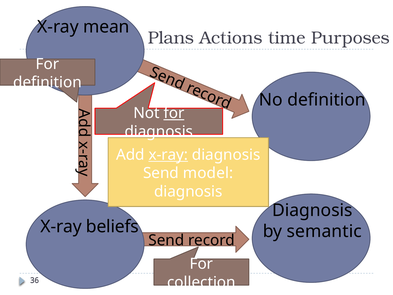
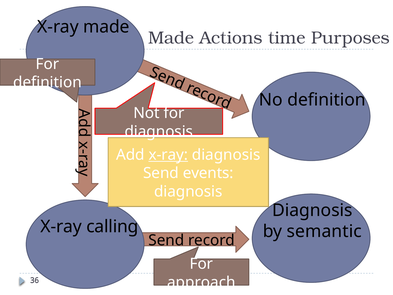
X-ray mean: mean -> made (106, 27)
Plans: Plans -> Made (171, 38)
for underline: present -> none (174, 113)
model: model -> events (208, 173)
beliefs: beliefs -> calling (112, 227)
collection: collection -> approach (201, 282)
